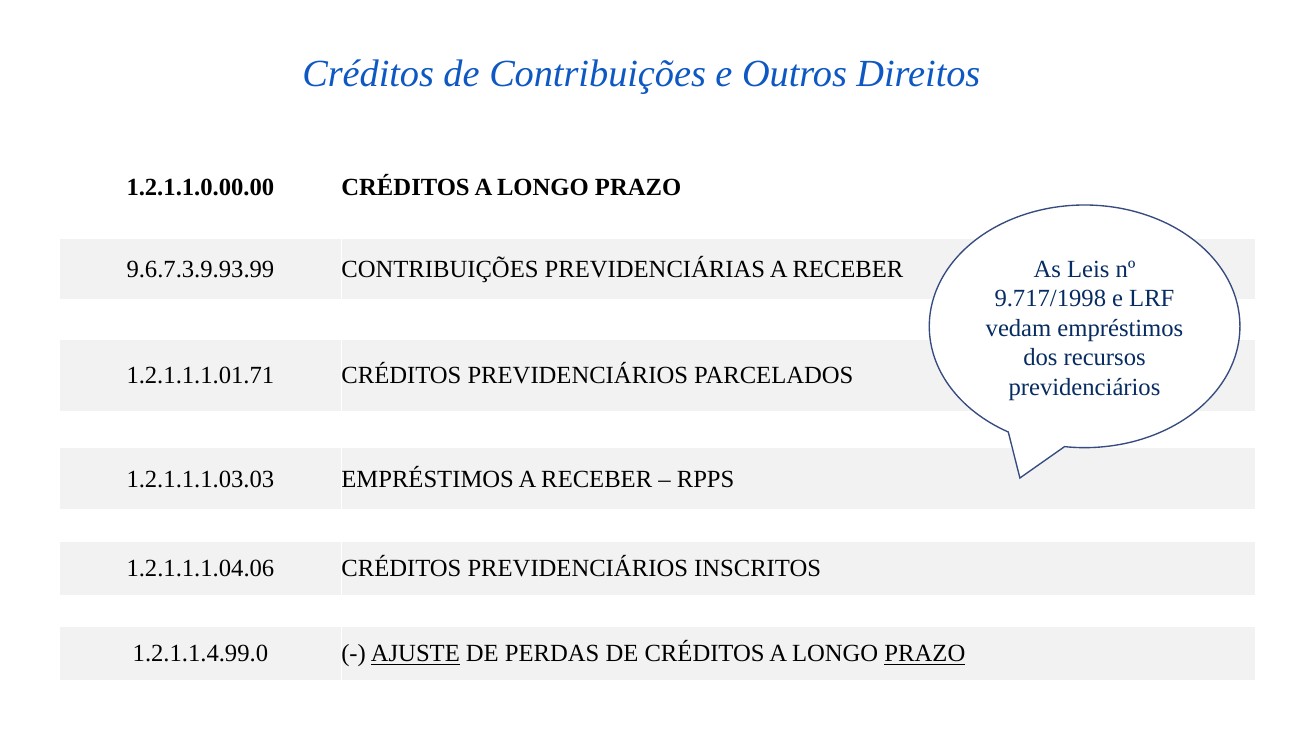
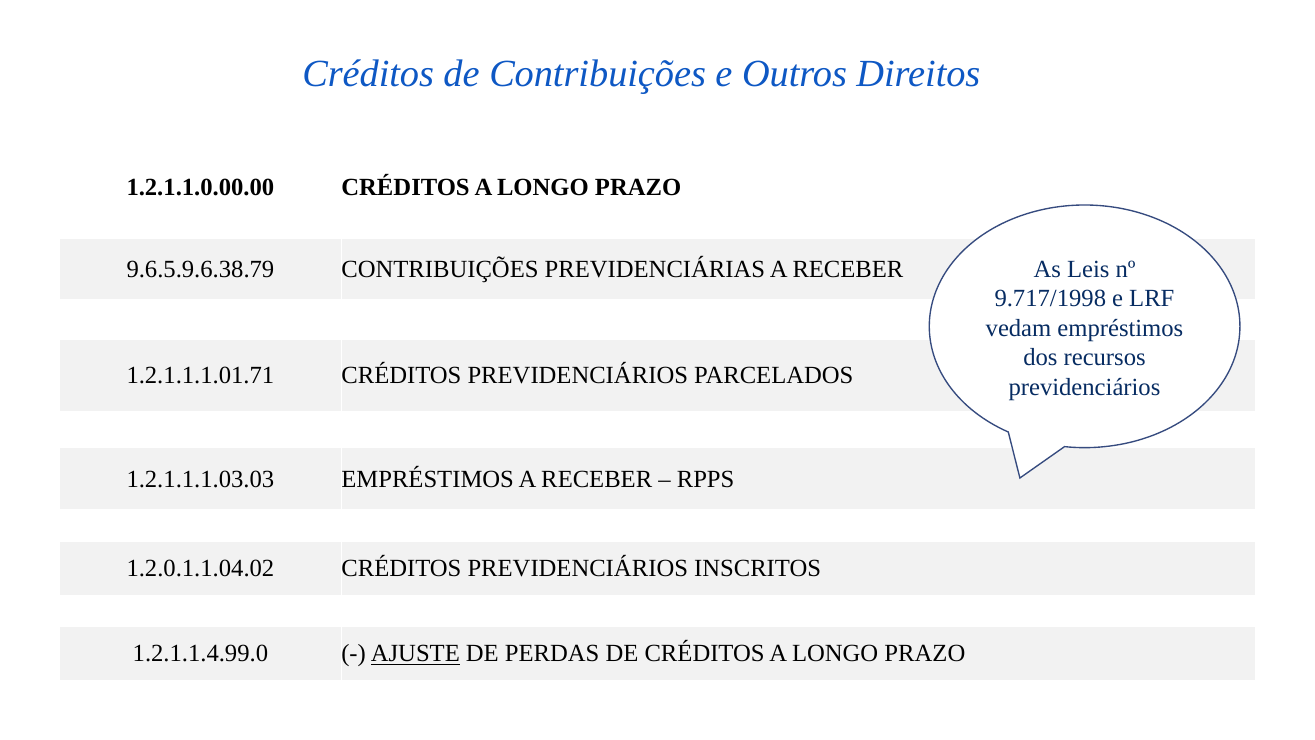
9.6.7.3.9.93.99: 9.6.7.3.9.93.99 -> 9.6.5.9.6.38.79 (200, 269)
1.2.1.1.1.04.06: 1.2.1.1.1.04.06 -> 1.2.0.1.1.04.02 (200, 568)
PRAZO underline: present -> none (925, 654)
